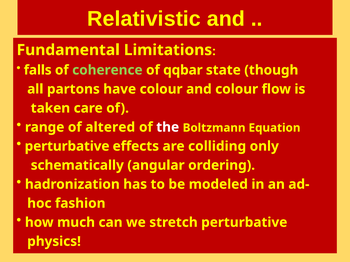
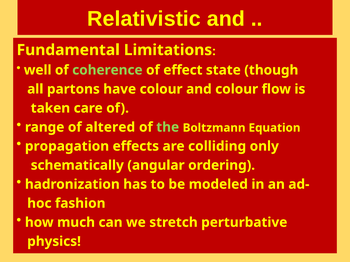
falls: falls -> well (38, 70)
qqbar: qqbar -> effect (183, 70)
the colour: white -> light green (168, 127)
perturbative: perturbative -> propagation (67, 146)
